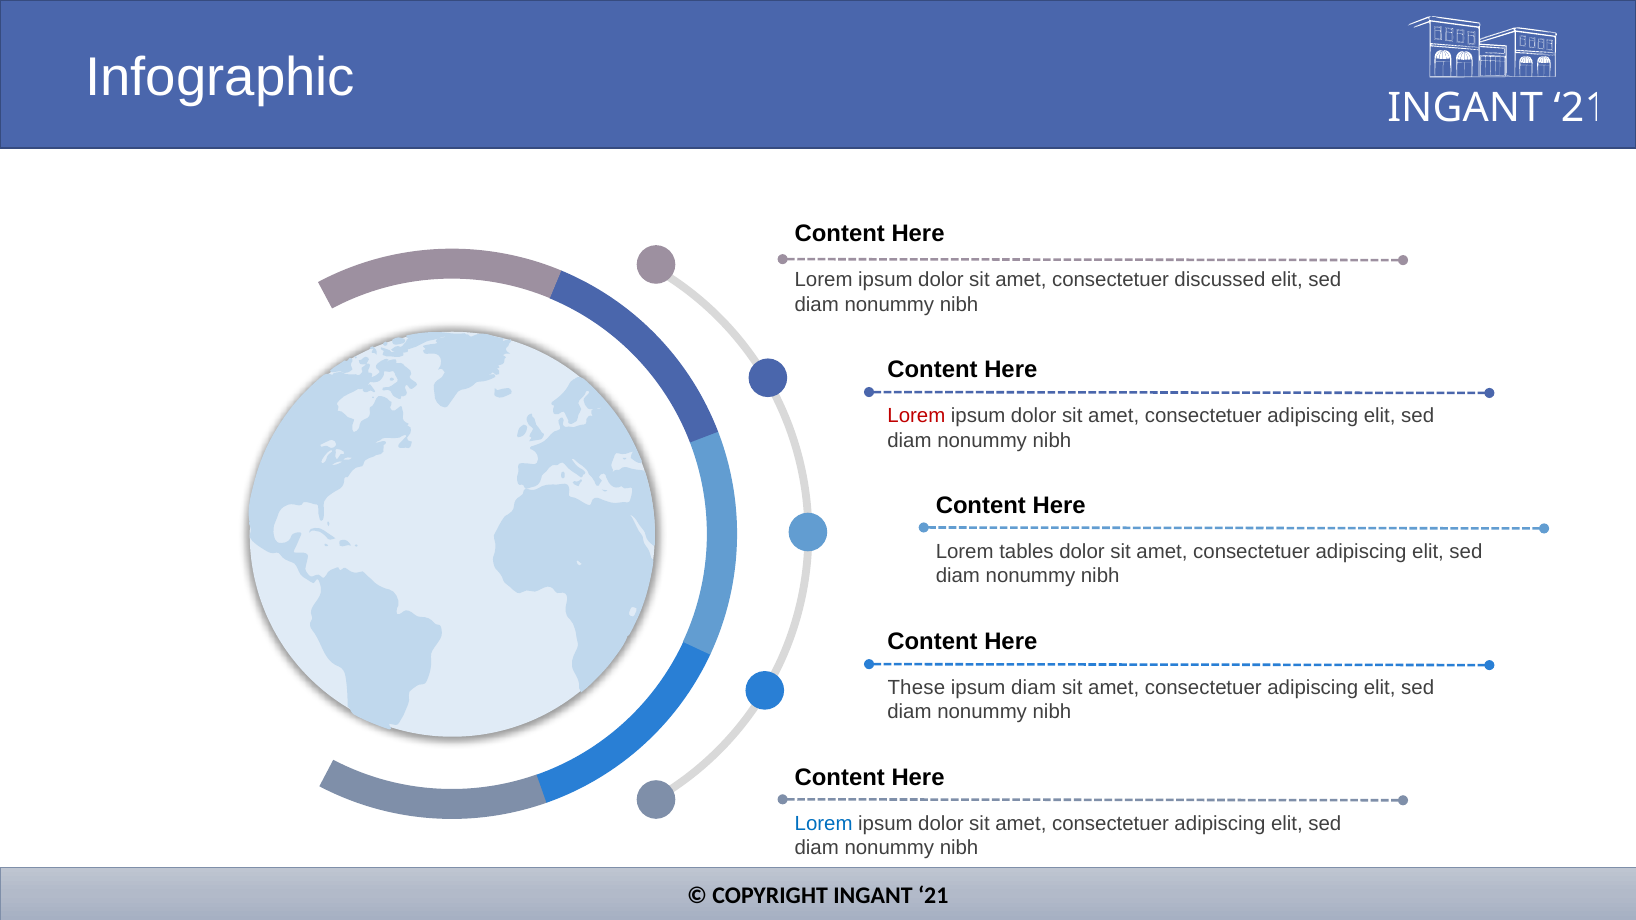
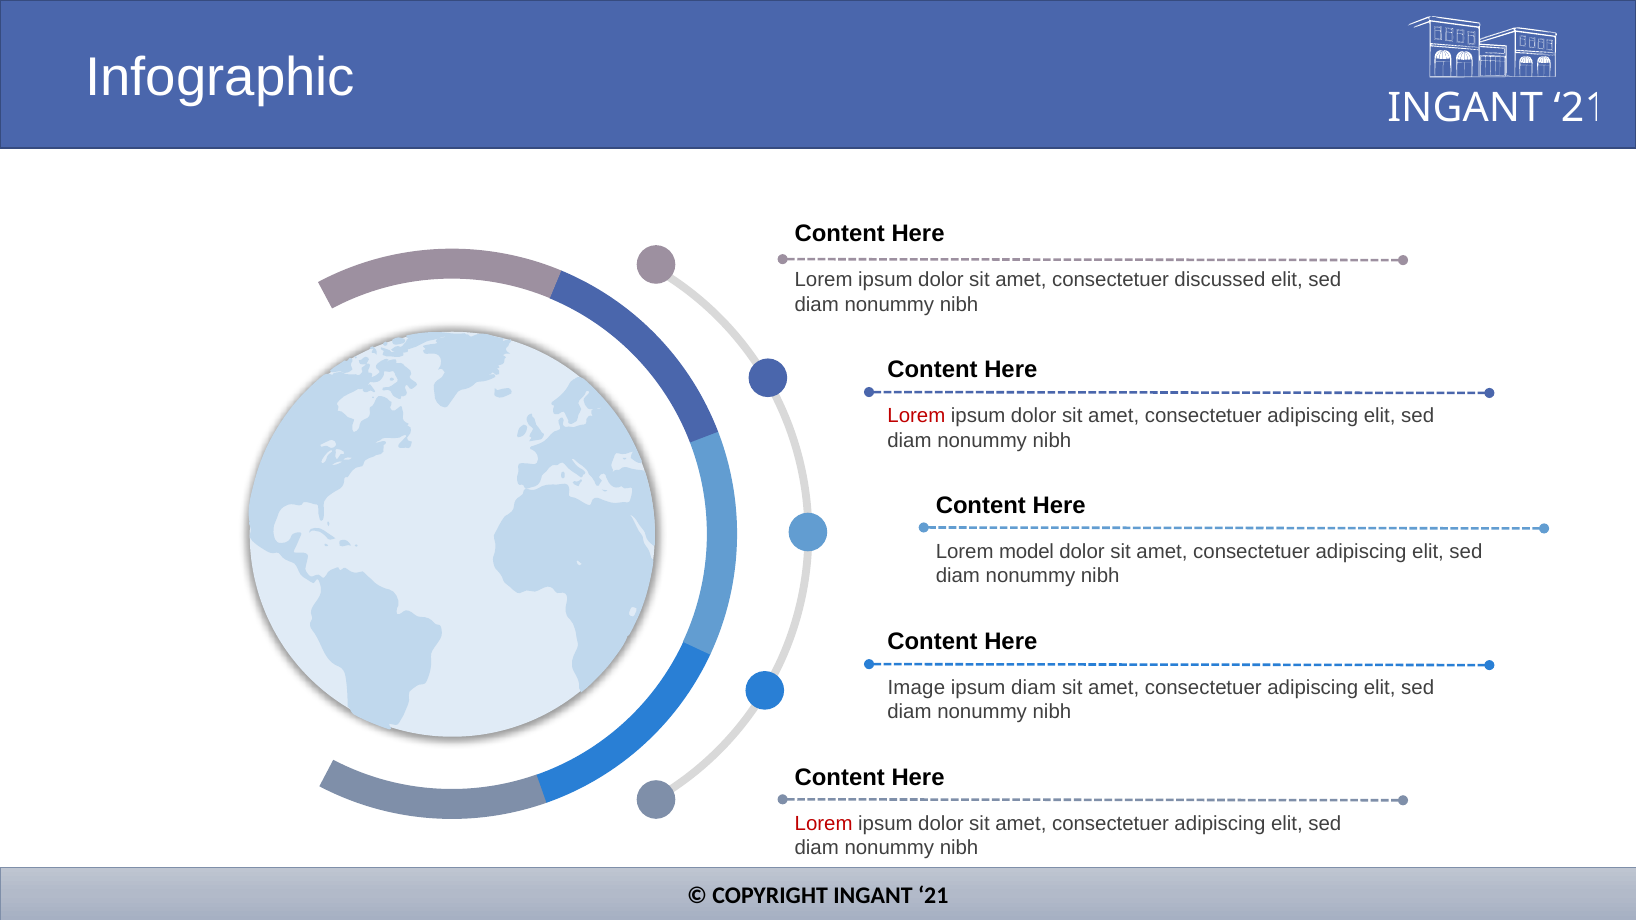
tables: tables -> model (1027, 552)
These: These -> Image (916, 688)
Lorem colour: blue -> red (824, 824)
